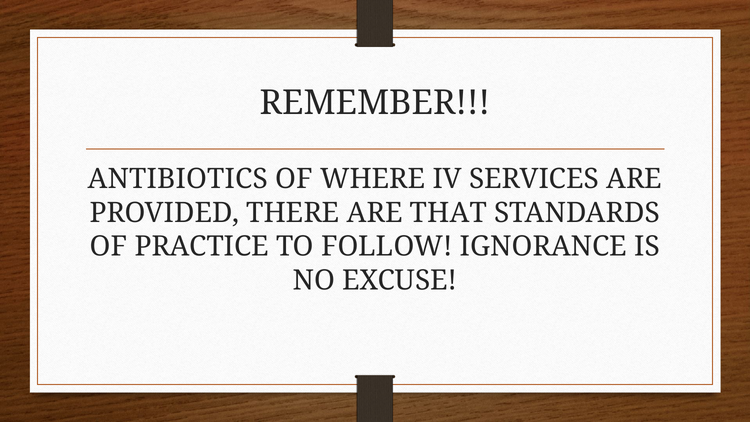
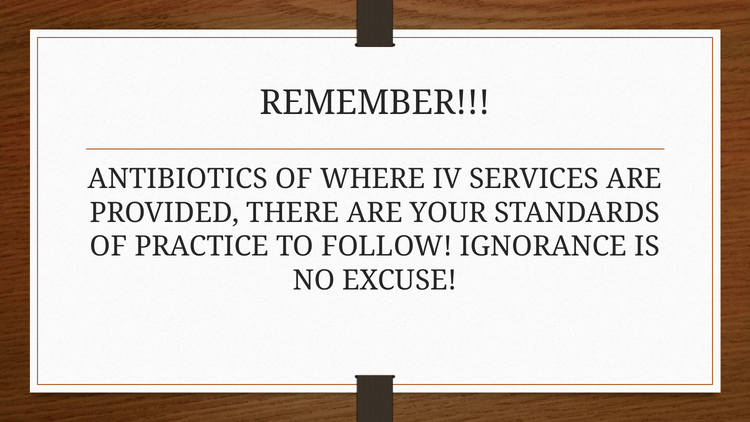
THAT: THAT -> YOUR (448, 213)
